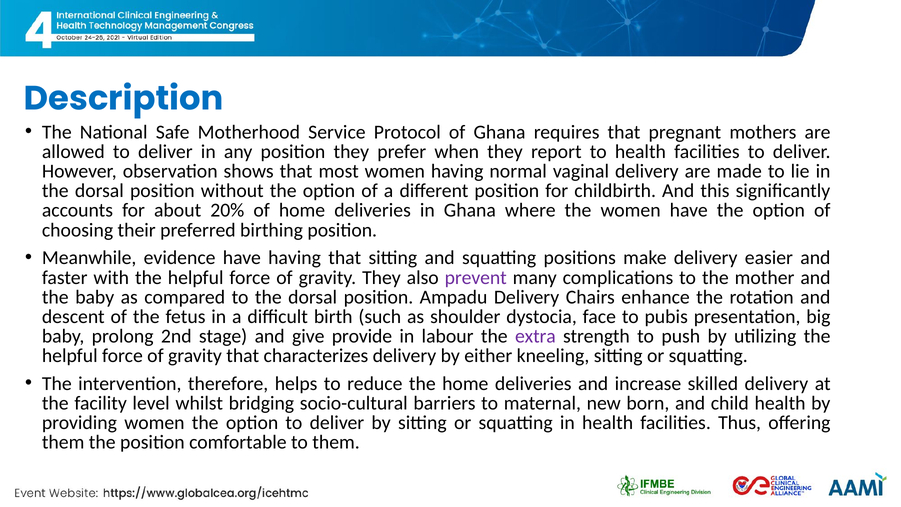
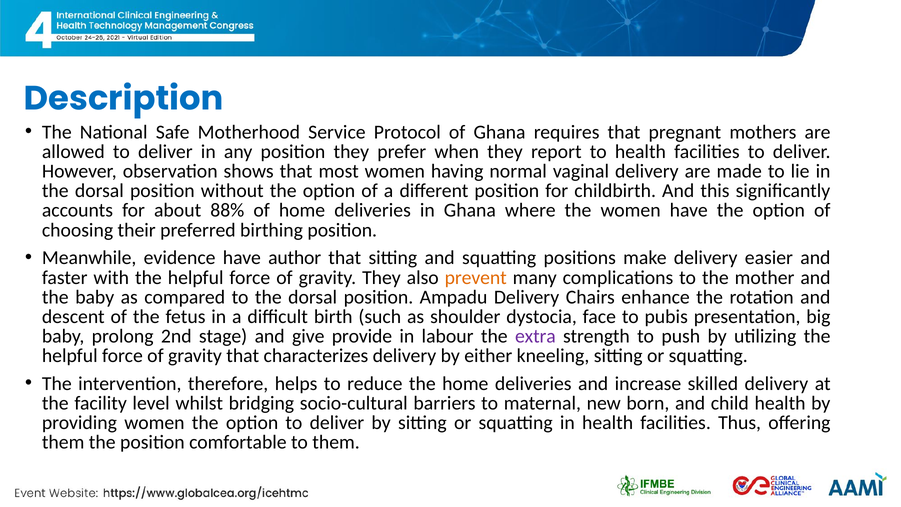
20%: 20% -> 88% (227, 210)
have having: having -> author (295, 258)
prevent colour: purple -> orange (476, 277)
